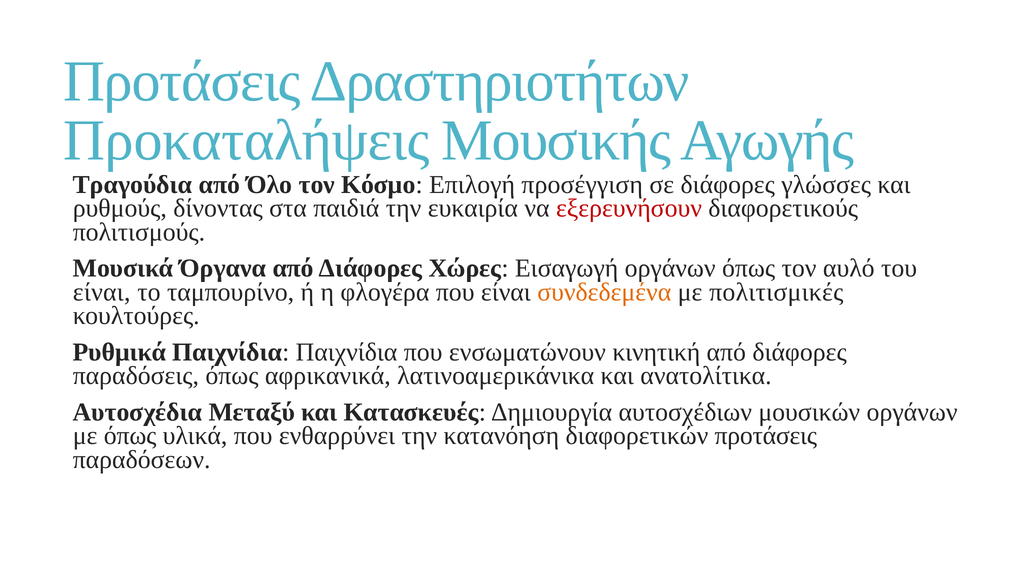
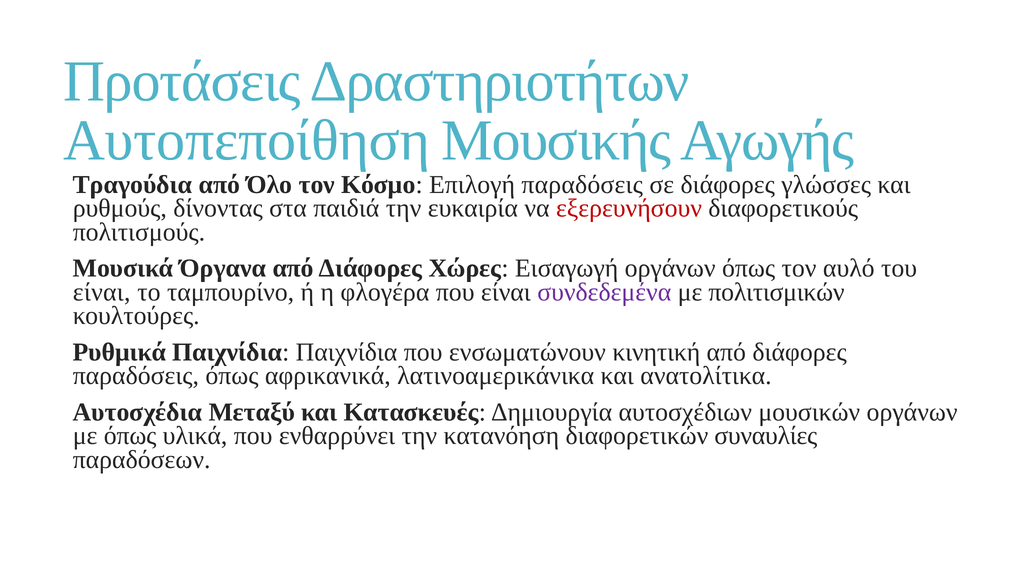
Προκαταλήψεις: Προκαταλήψεις -> Αυτοπεποίθηση (247, 141)
Επιλογή προσέγγιση: προσέγγιση -> παραδόσεις (582, 185)
συνδεδεμένα colour: orange -> purple (604, 292)
πολιτισμικές: πολιτισμικές -> πολιτισμικών (777, 292)
διαφορετικών προτάσεις: προτάσεις -> συναυλίες (766, 435)
